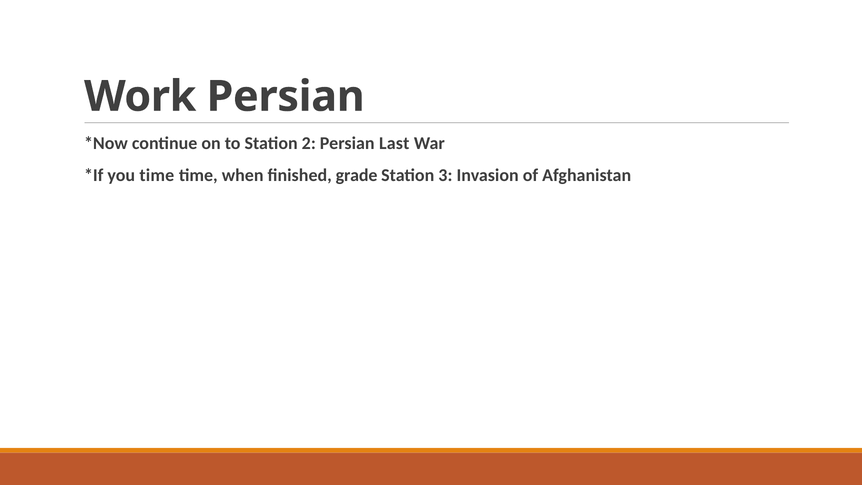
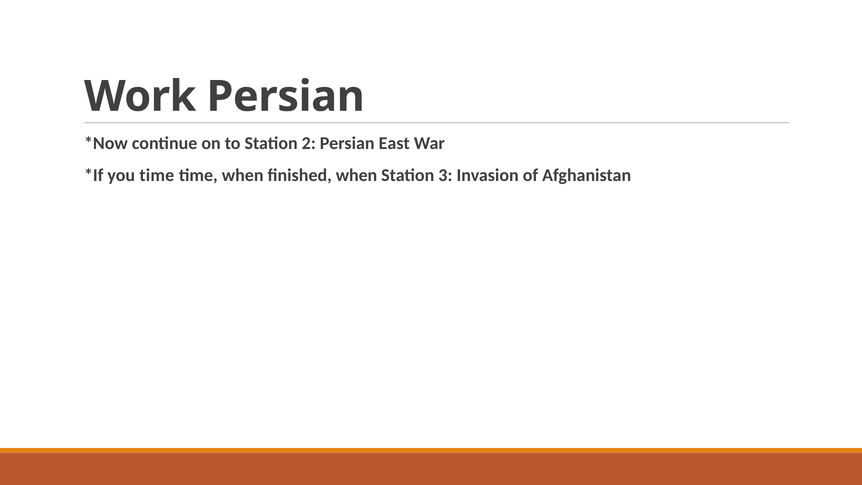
Last: Last -> East (394, 143)
finished grade: grade -> when (357, 175)
